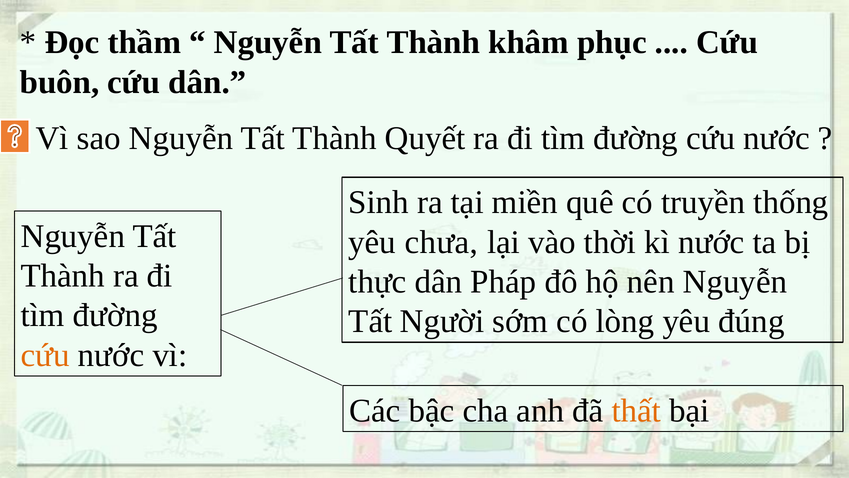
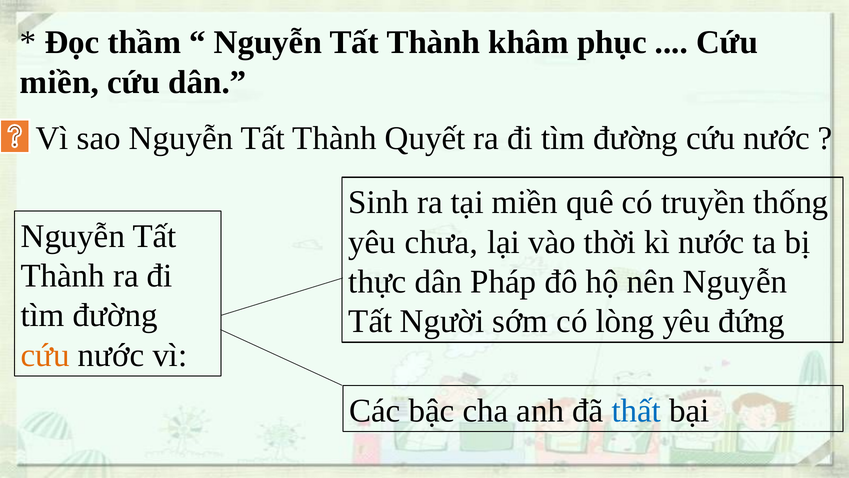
buôn: buôn -> miền (59, 82)
đúng: đúng -> đứng (752, 321)
thất colour: orange -> blue (636, 410)
